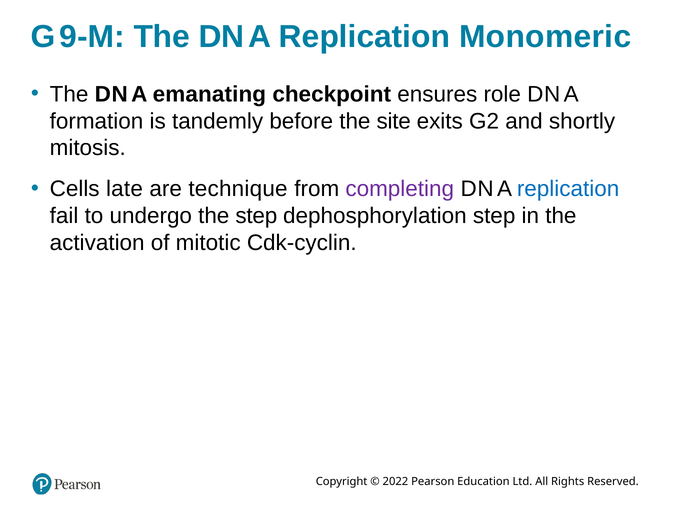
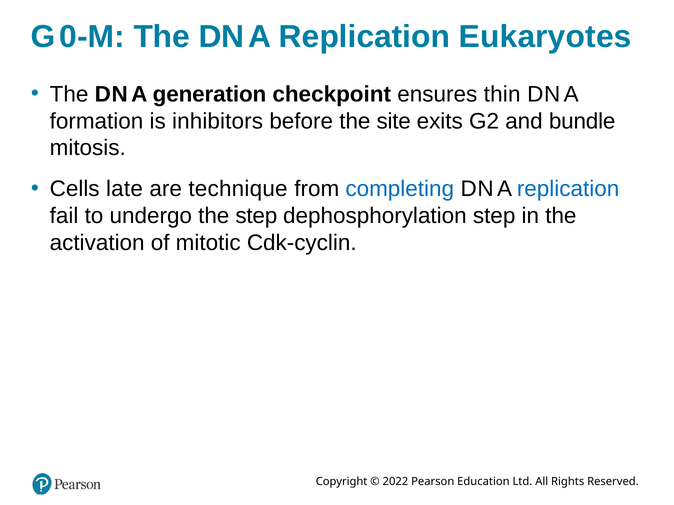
9-M: 9-M -> 0-M (92, 37)
Monomeric: Monomeric -> Eukaryotes (545, 37)
emanating: emanating -> generation (210, 94)
role: role -> thin (502, 94)
tandemly: tandemly -> inhibitors (218, 121)
shortly: shortly -> bundle (582, 121)
completing colour: purple -> blue (400, 189)
